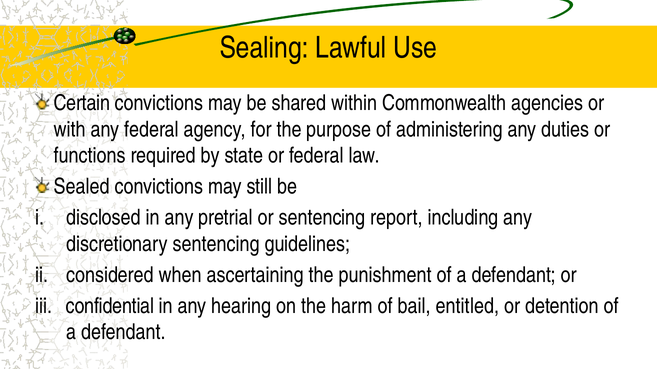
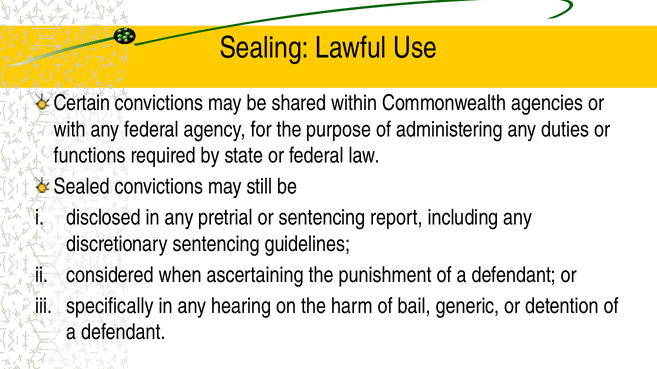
confidential: confidential -> specifically (110, 306)
entitled: entitled -> generic (468, 306)
